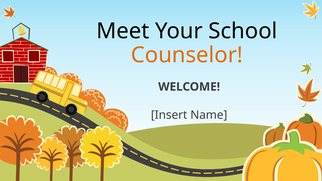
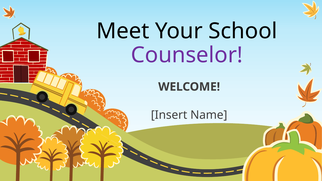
Counselor colour: orange -> purple (187, 55)
